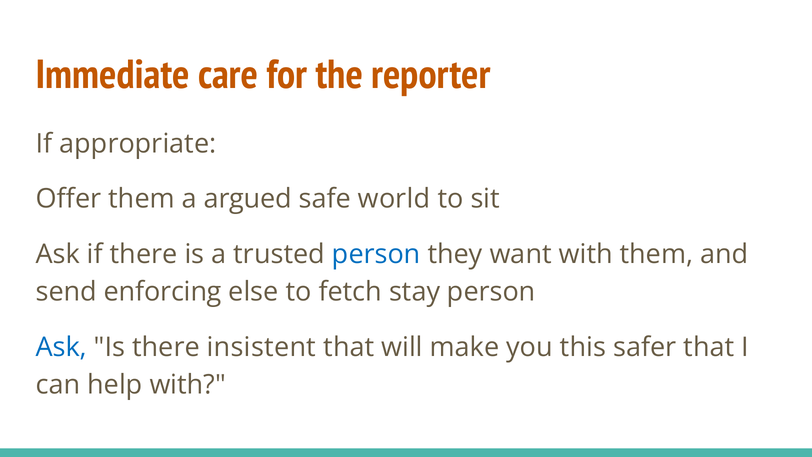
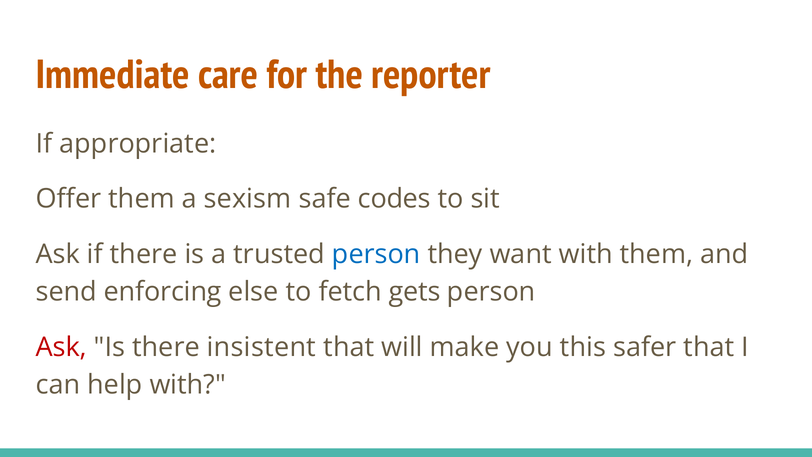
argued: argued -> sexism (248, 199)
world: world -> codes (394, 199)
stay: stay -> gets (415, 292)
Ask colour: blue -> red (61, 347)
